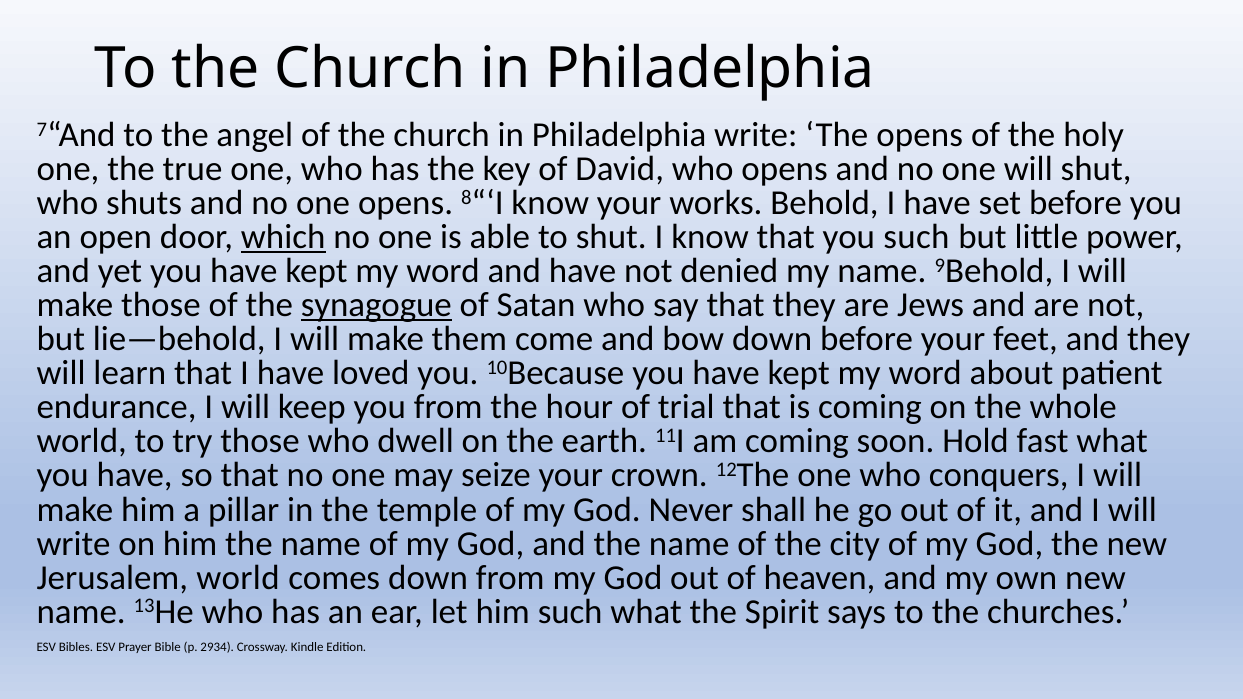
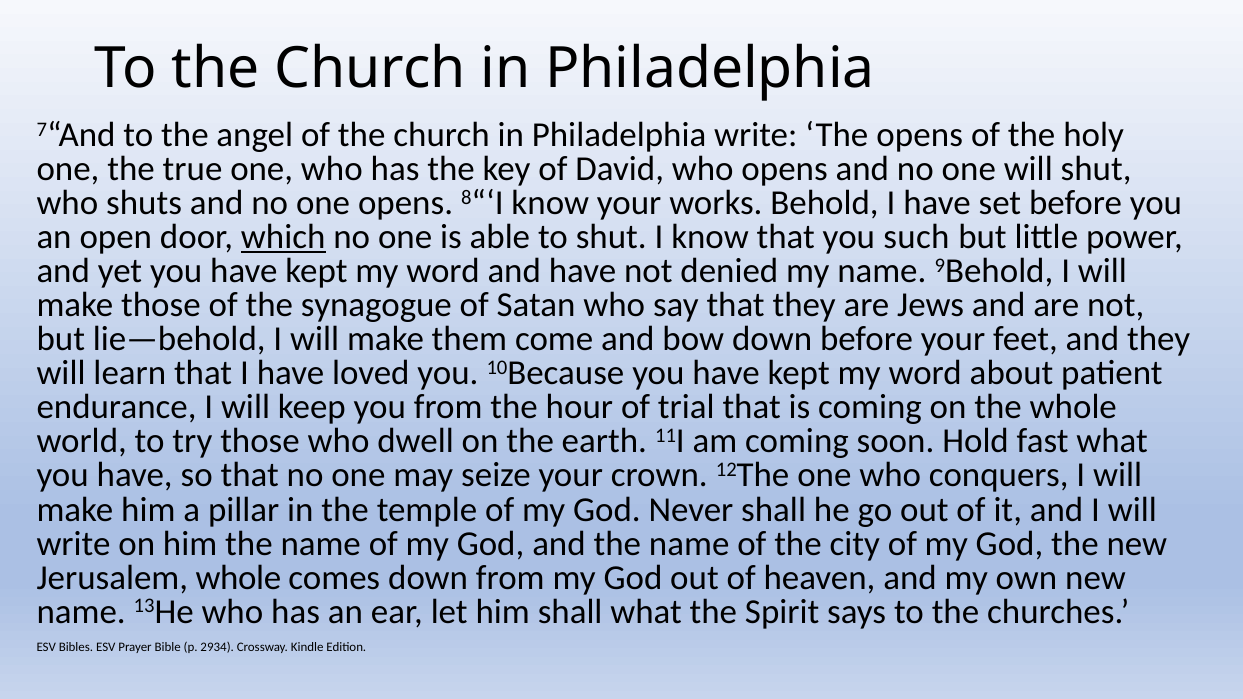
synagogue underline: present -> none (376, 305)
Jerusalem world: world -> whole (238, 578)
him such: such -> shall (570, 612)
